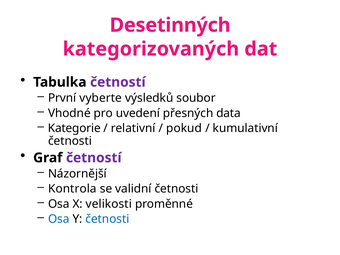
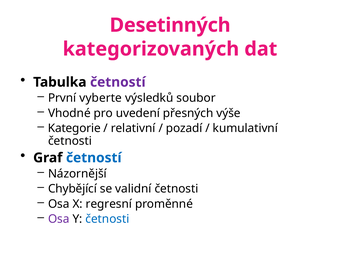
data: data -> výše (229, 113)
pokud: pokud -> pozadí (184, 128)
četností colour: purple -> blue (94, 158)
Kontrola: Kontrola -> Chybějící (72, 189)
velikosti: velikosti -> regresní (109, 204)
Osa colour: blue -> purple (59, 219)
